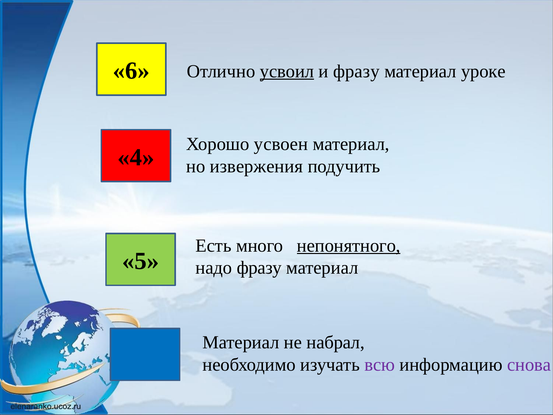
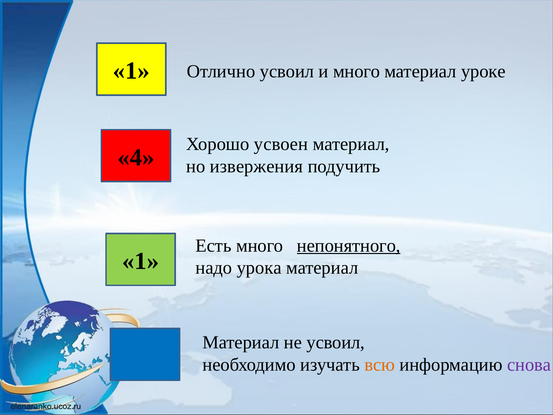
6: 6 -> 1 (131, 71)
усвоил underline: present -> none (287, 71)
и фразу: фразу -> много (357, 71)
5: 5 -> 1 (141, 261)
надо фразу: фразу -> урока (259, 268)
не набрал: набрал -> усвоил (336, 342)
всю colour: purple -> orange (380, 364)
